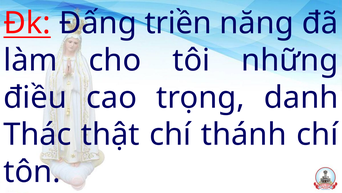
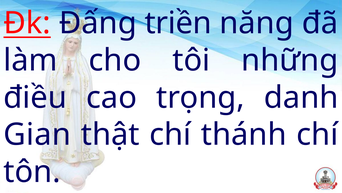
Thác: Thác -> Gian (37, 134)
